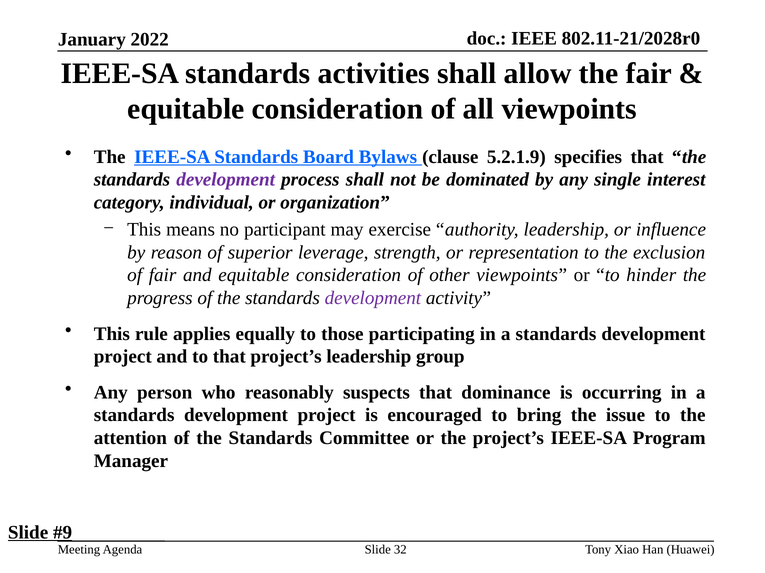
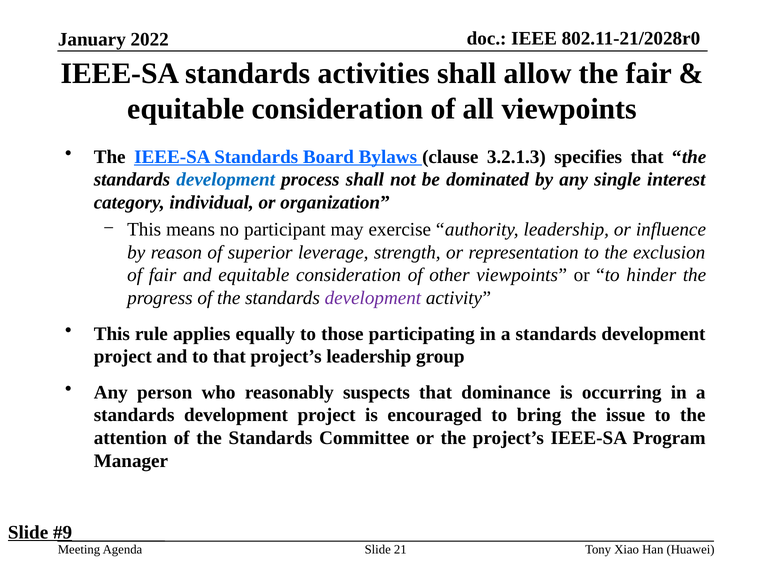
5.2.1.9: 5.2.1.9 -> 3.2.1.3 (516, 157)
development colour: purple -> blue (226, 180)
32: 32 -> 21 (400, 550)
